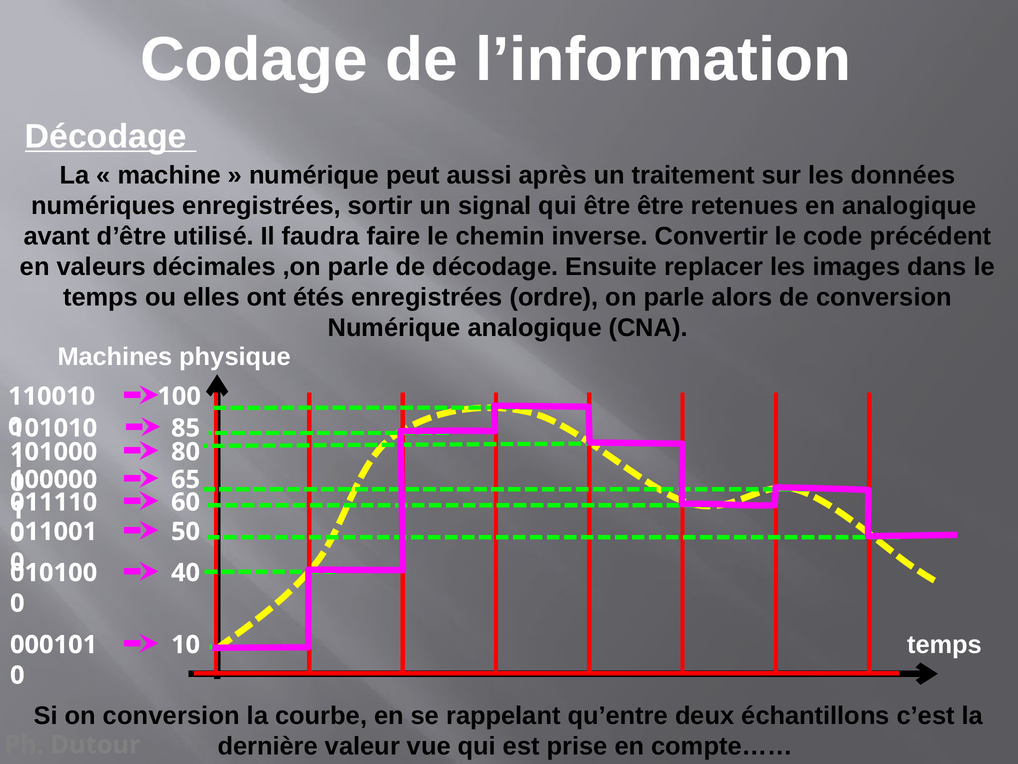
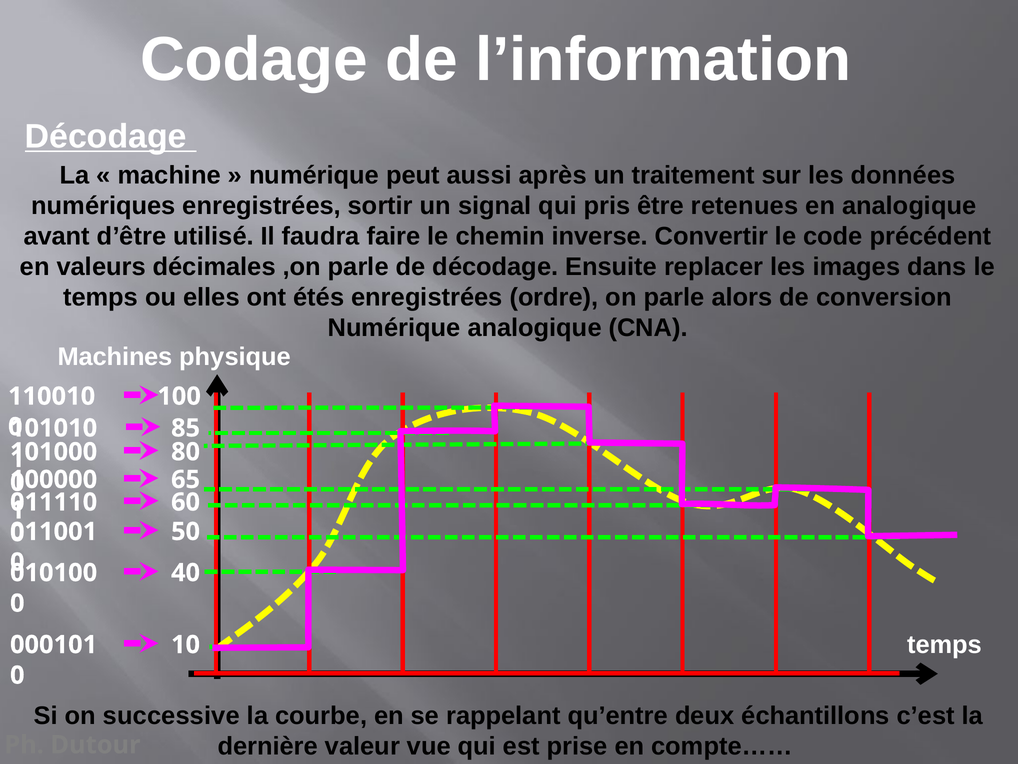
qui être: être -> pris (607, 206)
on conversion: conversion -> successive (171, 715)
